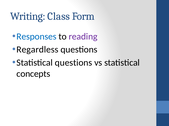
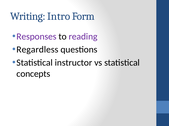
Class: Class -> Intro (59, 16)
Responses colour: blue -> purple (37, 37)
Statistical questions: questions -> instructor (74, 63)
